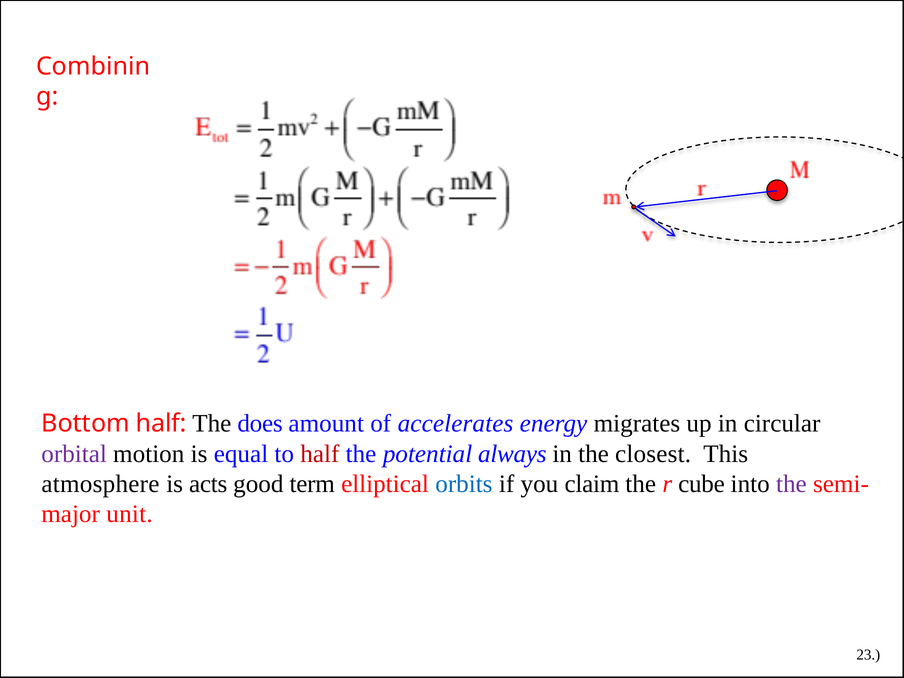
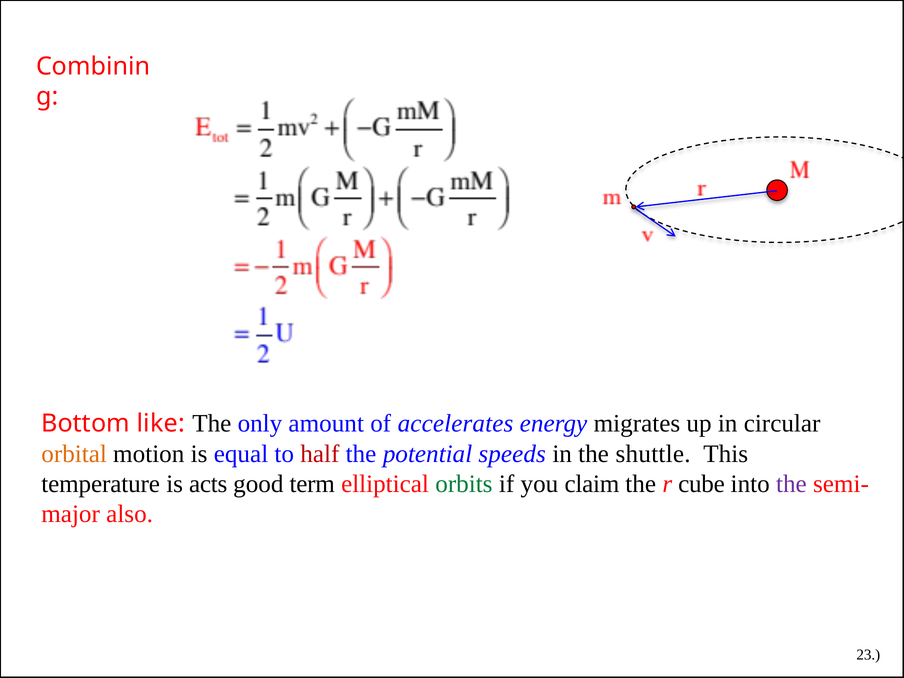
Bottom half: half -> like (161, 424)
does: does -> only (260, 424)
orbital colour: purple -> orange (74, 454)
always: always -> speeds (512, 454)
closest: closest -> shuttle (653, 454)
atmosphere: atmosphere -> temperature (101, 484)
orbits colour: blue -> green (464, 484)
unit: unit -> also (130, 514)
